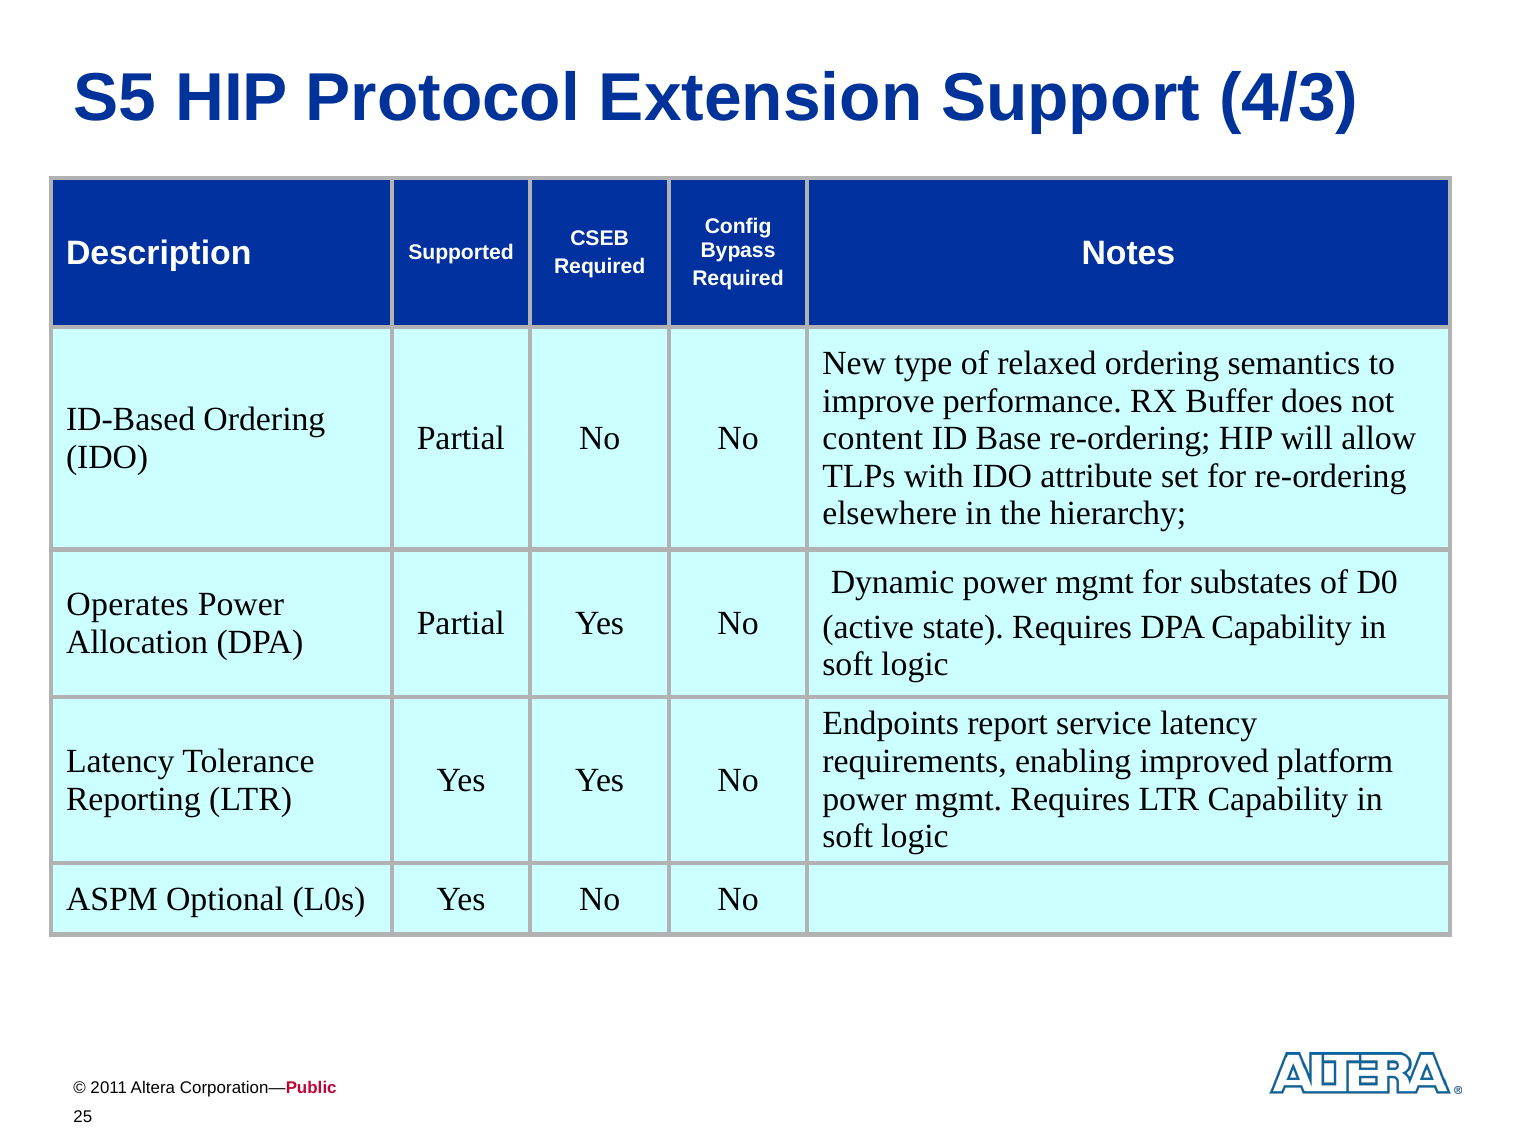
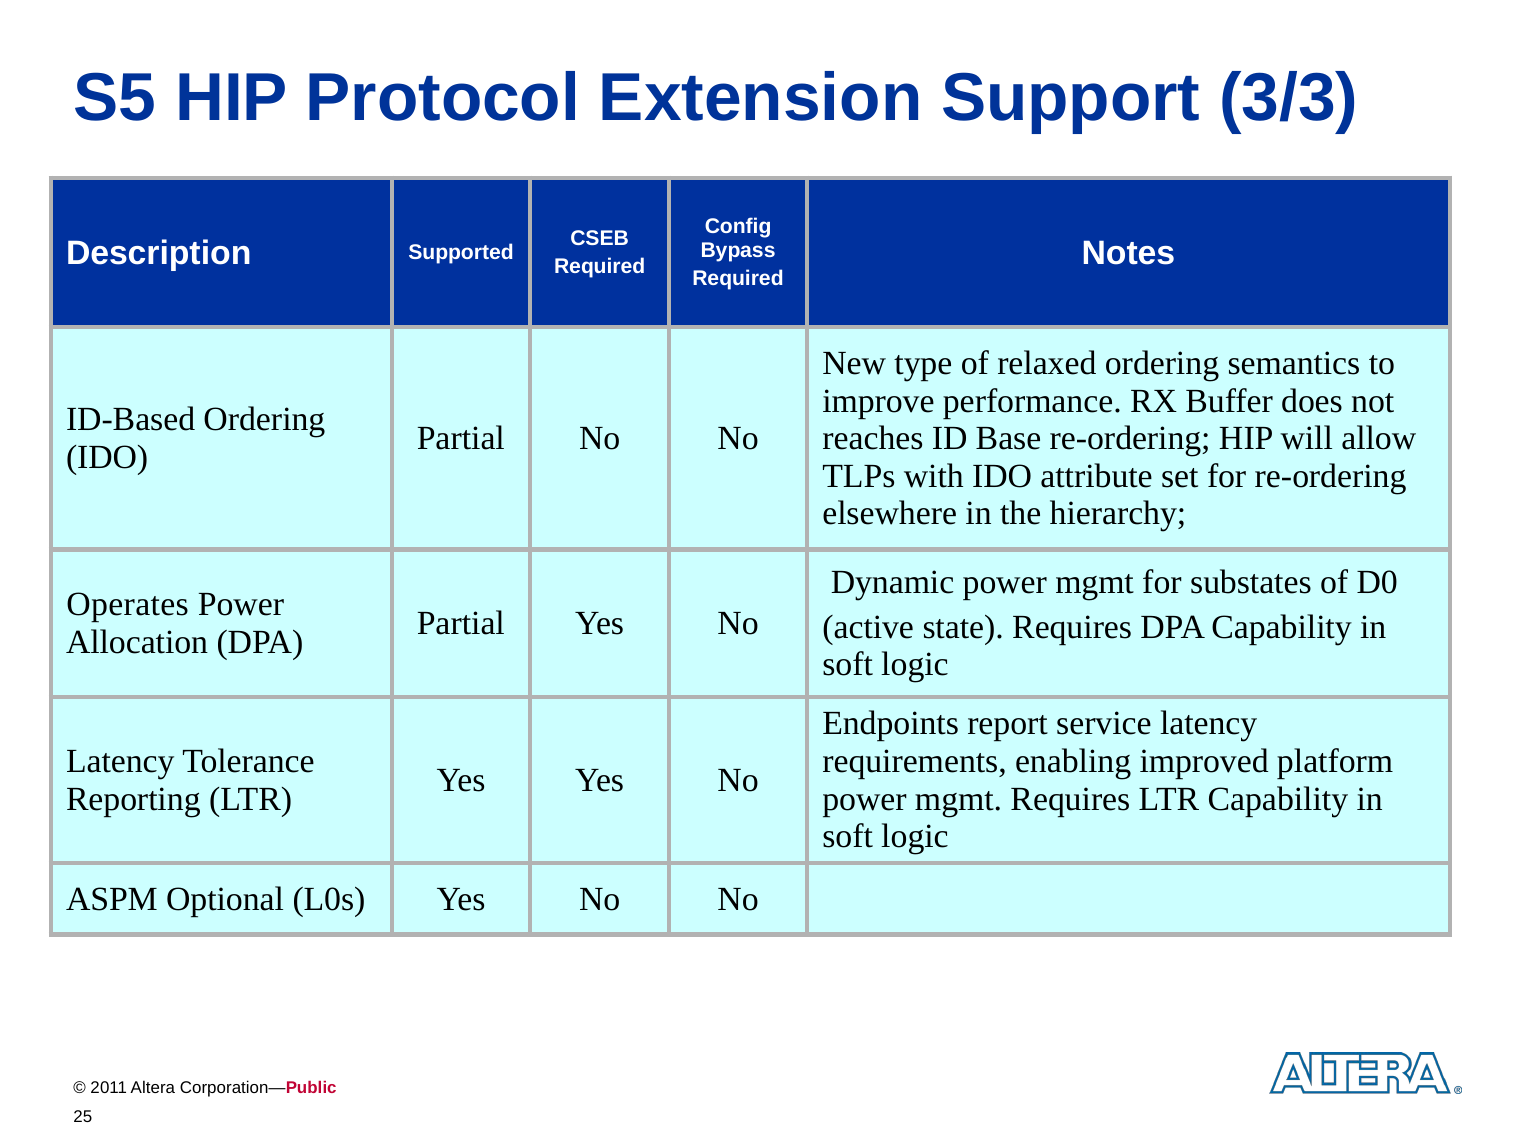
4/3: 4/3 -> 3/3 (1289, 98)
content: content -> reaches (873, 438)
